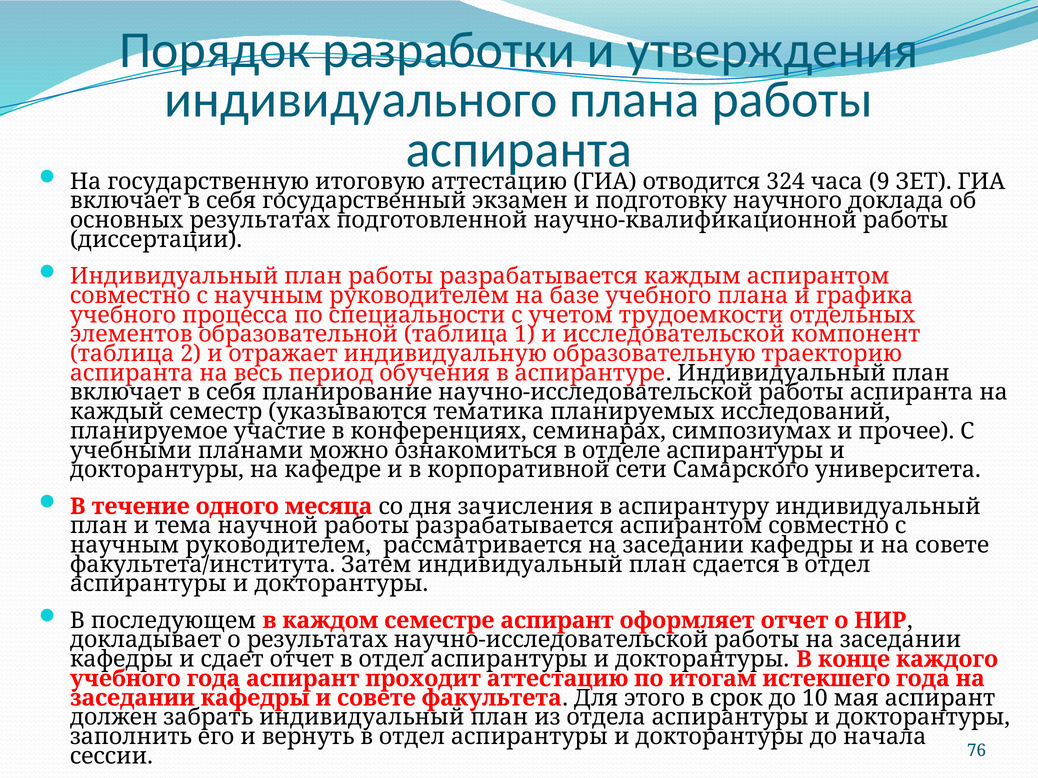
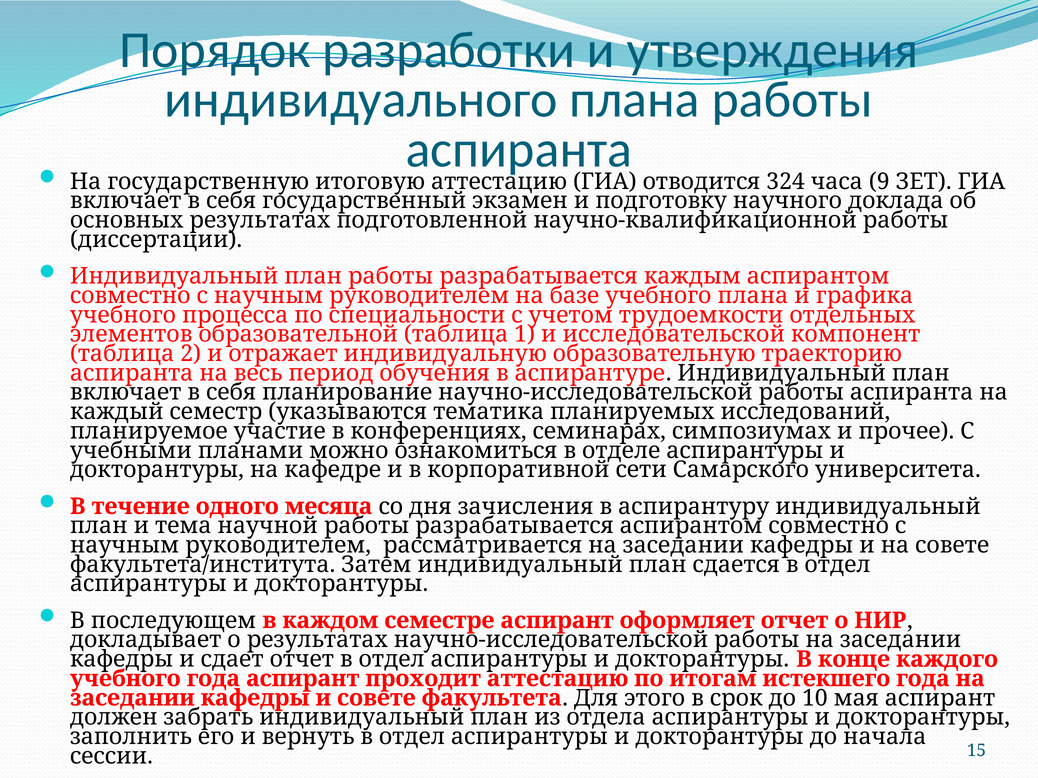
76: 76 -> 15 (977, 751)
